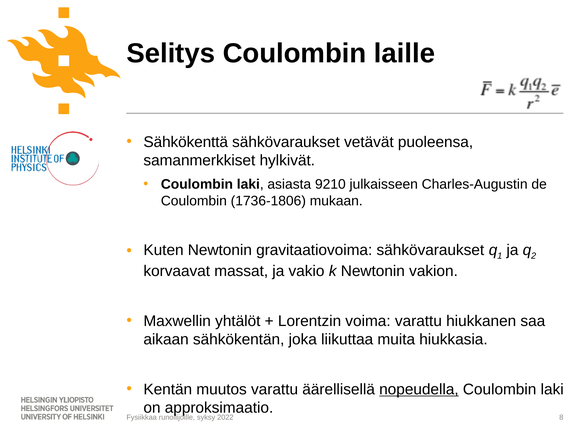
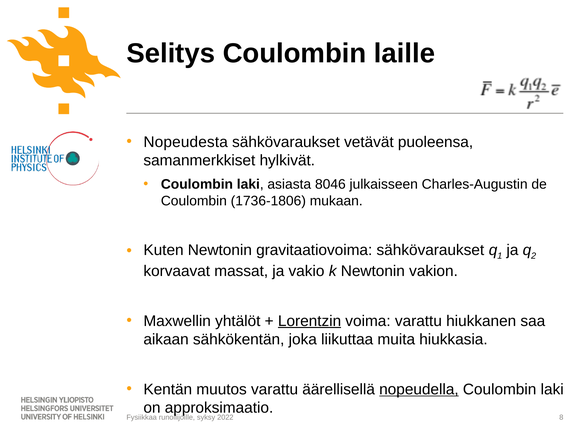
Sähkökenttä: Sähkökenttä -> Nopeudesta (186, 142)
9210: 9210 -> 8046 (330, 184)
Lorentzin underline: none -> present (310, 321)
